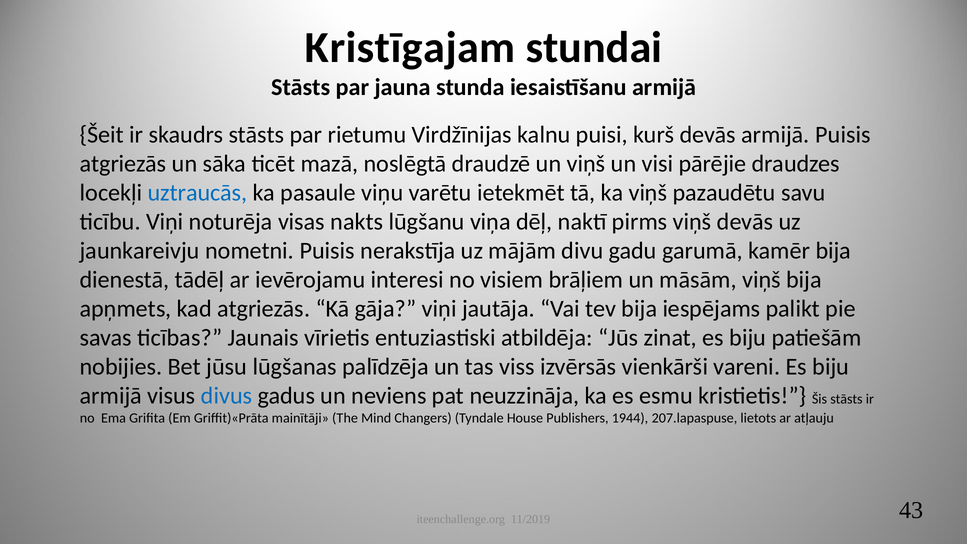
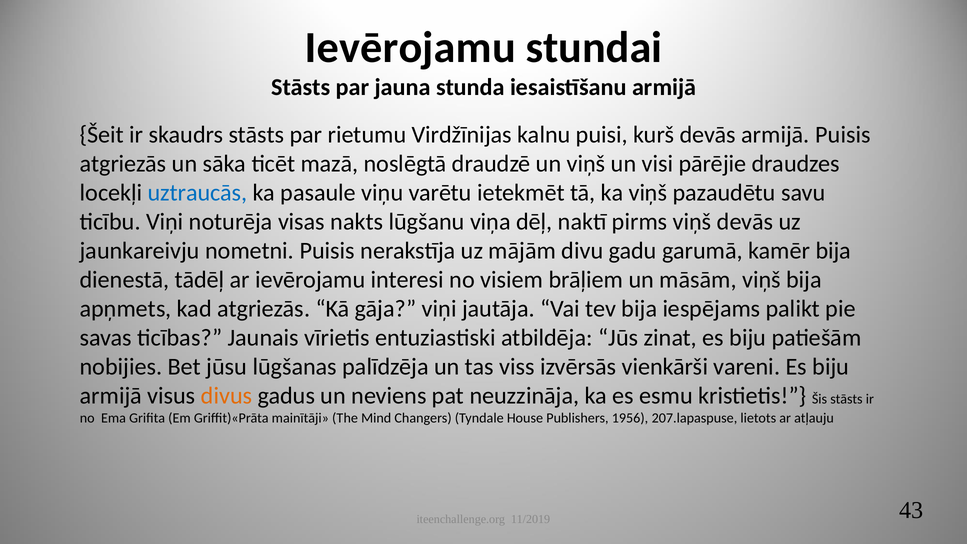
Kristīgajam: Kristīgajam -> Ievērojamu (410, 48)
divus colour: blue -> orange (227, 396)
1944: 1944 -> 1956 (630, 418)
